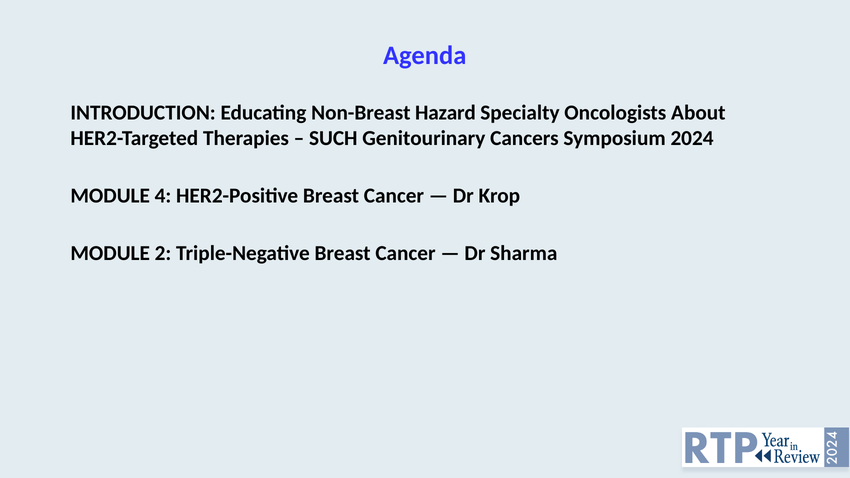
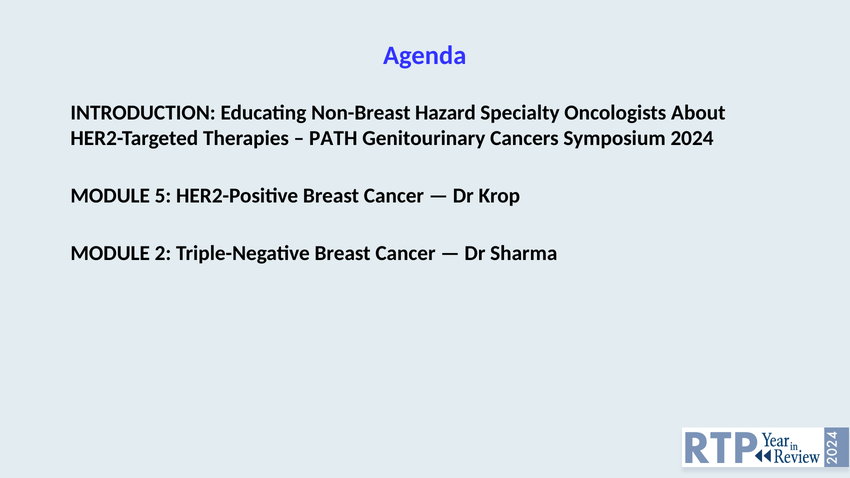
SUCH: SUCH -> PATH (333, 138)
4: 4 -> 5 (163, 196)
